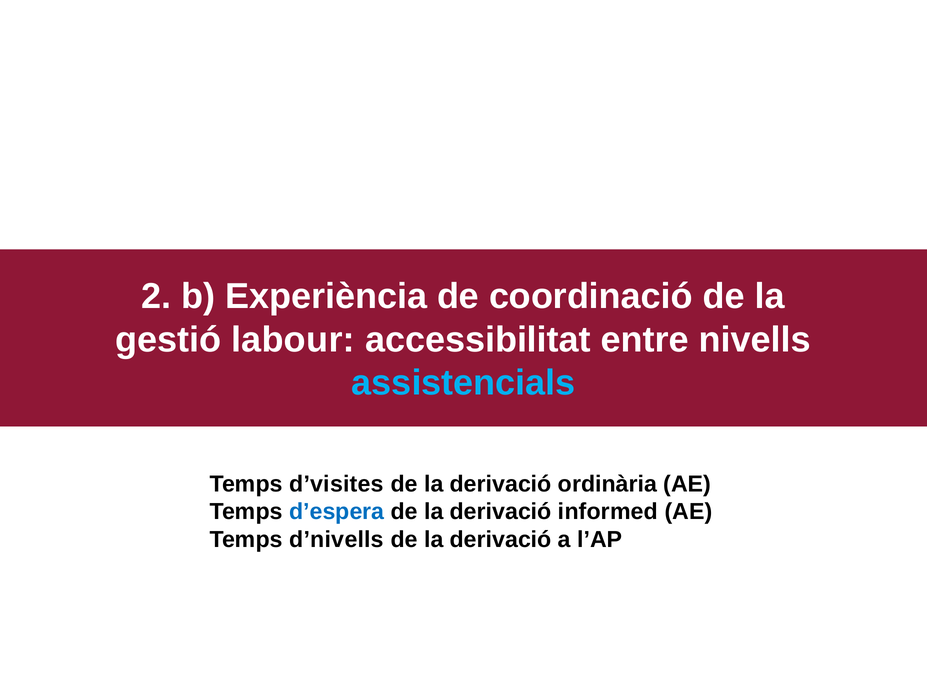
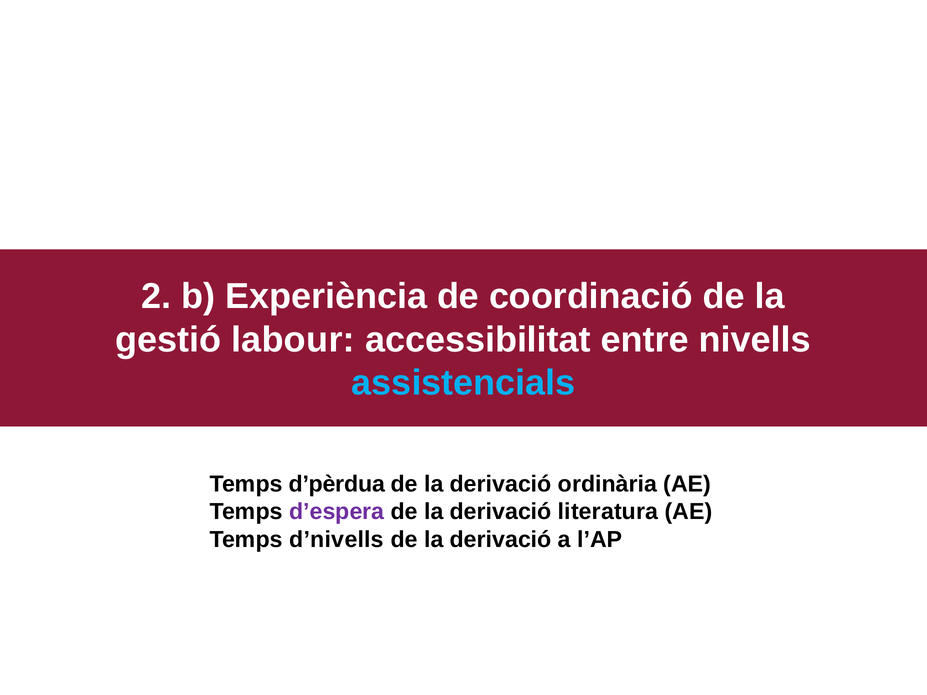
d’visites: d’visites -> d’pèrdua (337, 484)
d’espera colour: blue -> purple (337, 512)
informed: informed -> literatura (608, 512)
